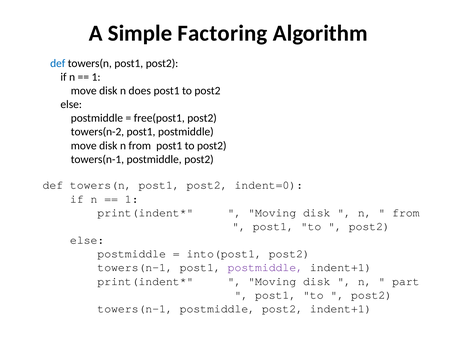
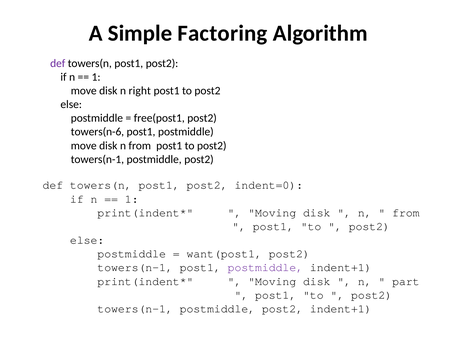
def colour: blue -> purple (58, 63)
does: does -> right (140, 91)
towers(n-2: towers(n-2 -> towers(n-6 (97, 132)
into(post1: into(post1 -> want(post1 (224, 254)
